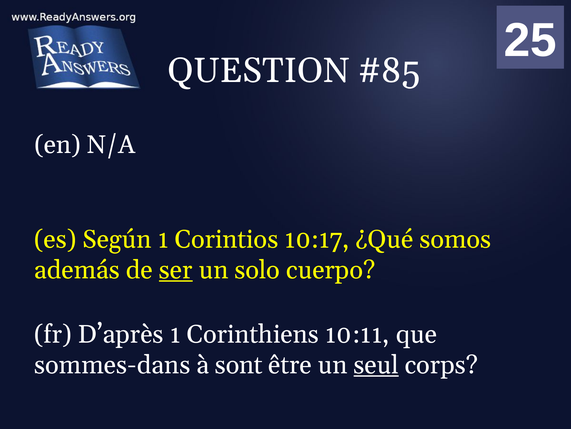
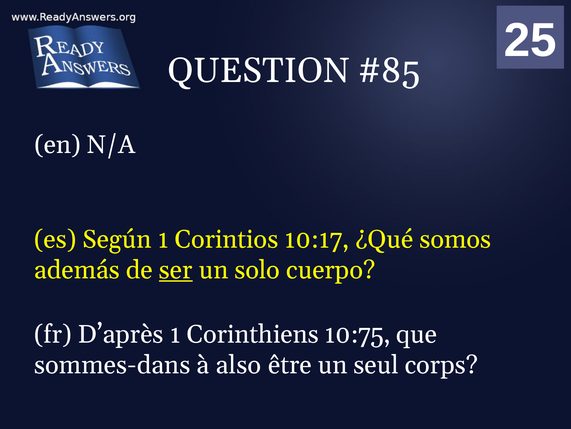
10:11: 10:11 -> 10:75 (357, 334)
sont: sont -> also (239, 364)
seul underline: present -> none (376, 364)
